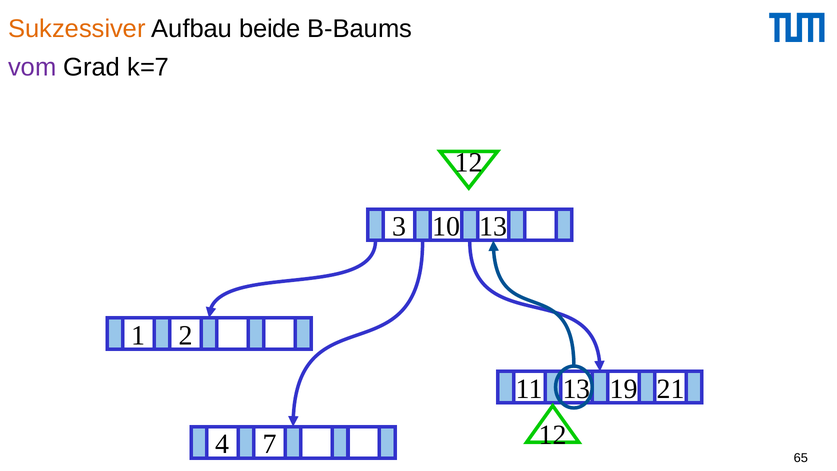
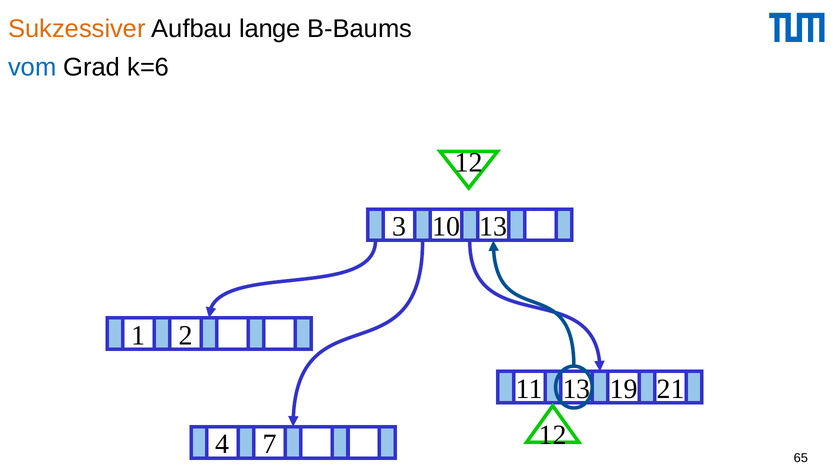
beide: beide -> lange (270, 29)
vom colour: purple -> blue (32, 67)
k=7: k=7 -> k=6 (148, 67)
